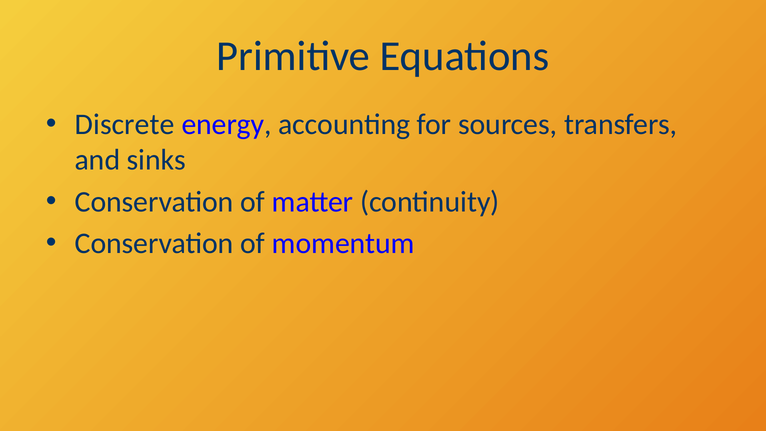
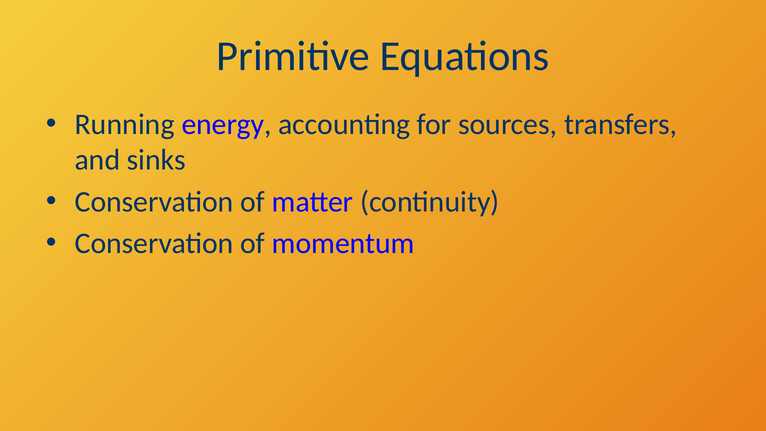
Discrete: Discrete -> Running (125, 124)
